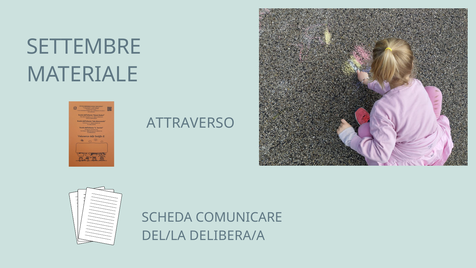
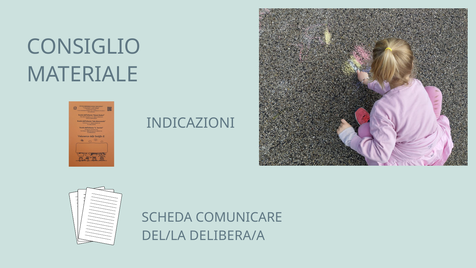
SETTEMBRE: SETTEMBRE -> CONSIGLIO (84, 47)
ATTRAVERSO: ATTRAVERSO -> INDICAZIONI (191, 123)
